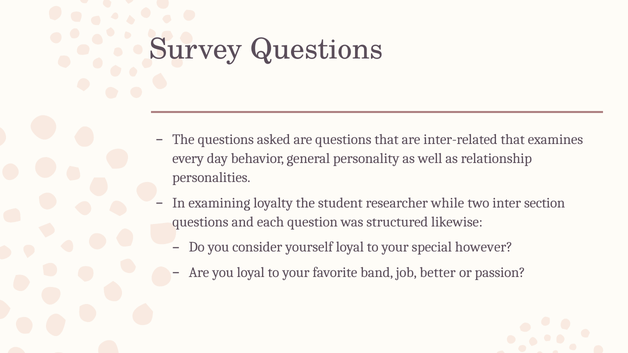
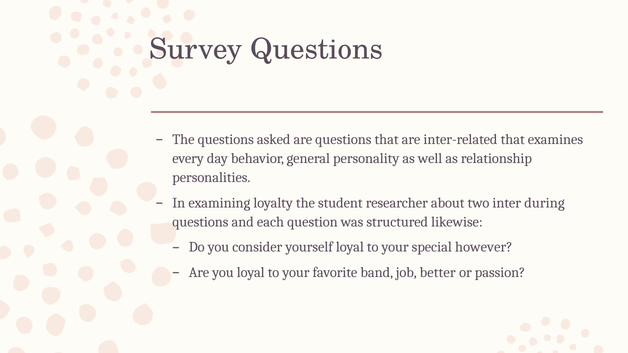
while: while -> about (448, 203)
section: section -> during (544, 203)
